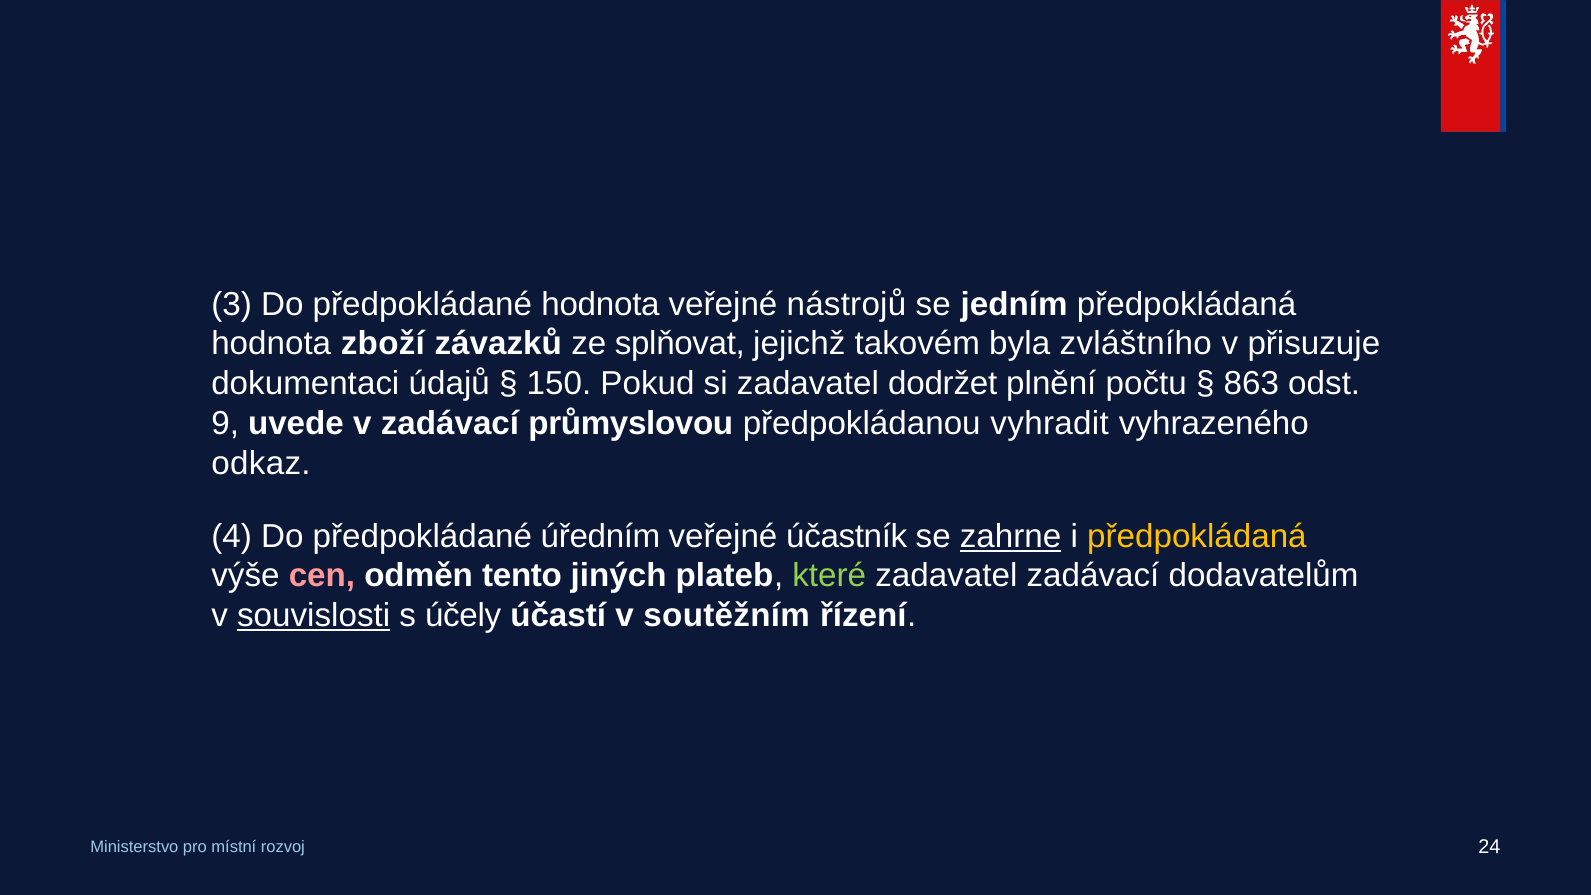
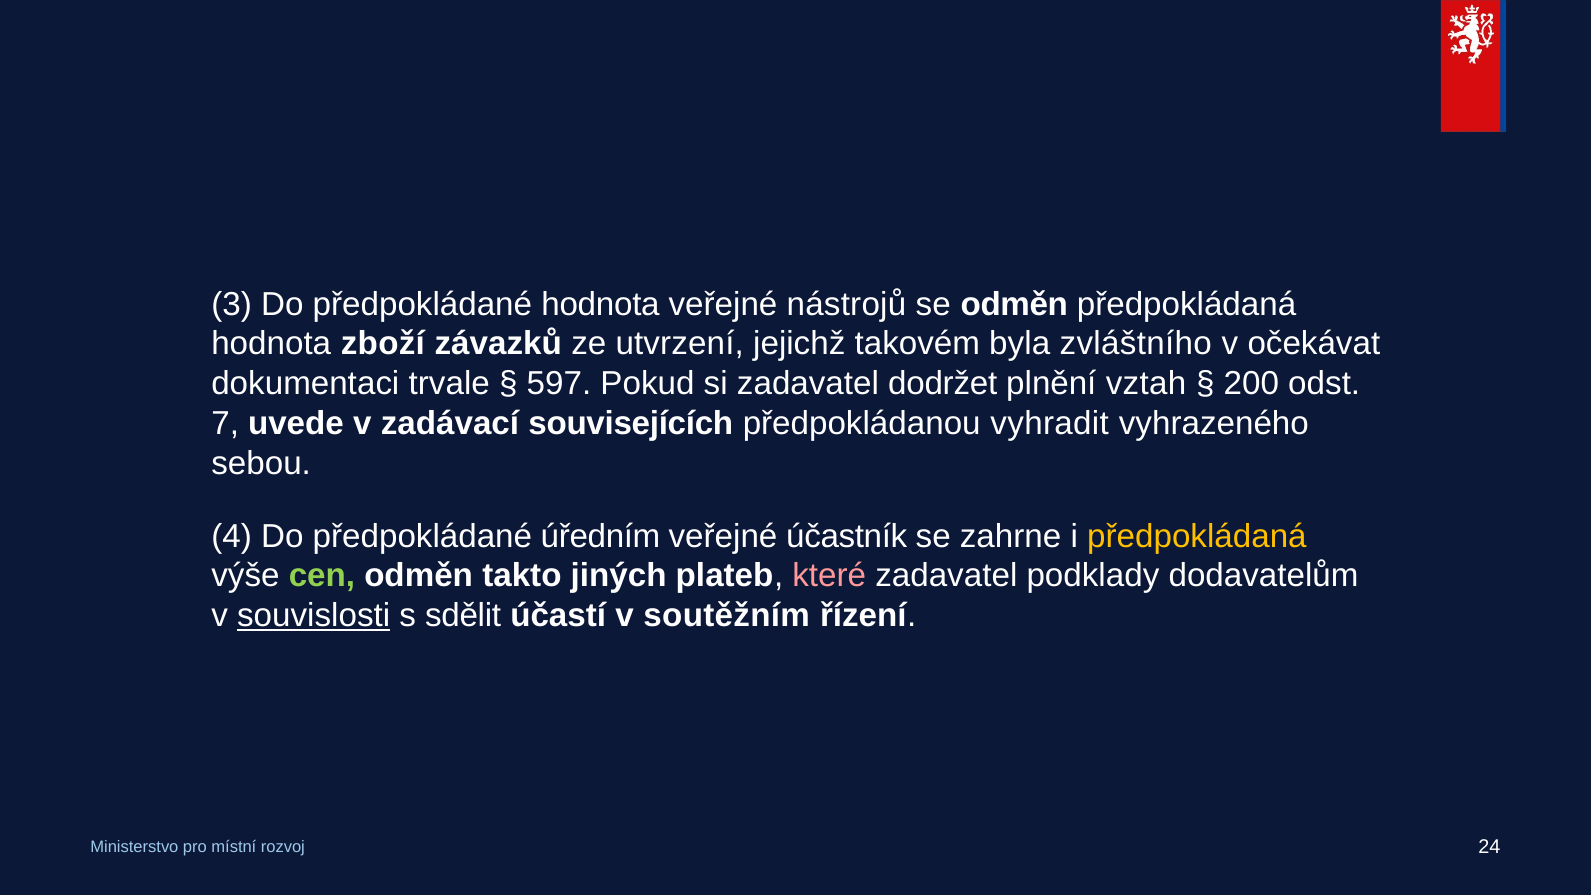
se jedním: jedním -> odměn (1014, 304)
splňovat: splňovat -> utvrzení (680, 344)
přisuzuje: přisuzuje -> očekávat (1314, 344)
údajů: údajů -> trvale (449, 384)
150: 150 -> 597 (559, 384)
počtu: počtu -> vztah (1146, 384)
863: 863 -> 200 (1251, 384)
9: 9 -> 7 (225, 423)
průmyslovou: průmyslovou -> souvisejících (631, 423)
odkaz: odkaz -> sebou (261, 463)
zahrne underline: present -> none (1011, 536)
cen colour: pink -> light green (322, 576)
tento: tento -> takto (522, 576)
které colour: light green -> pink (829, 576)
zadavatel zadávací: zadávací -> podklady (1093, 576)
účely: účely -> sdělit (463, 616)
